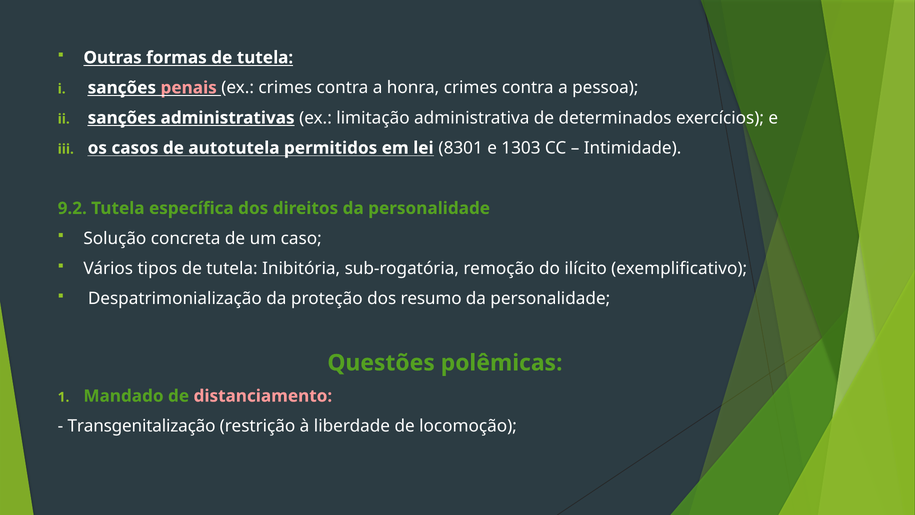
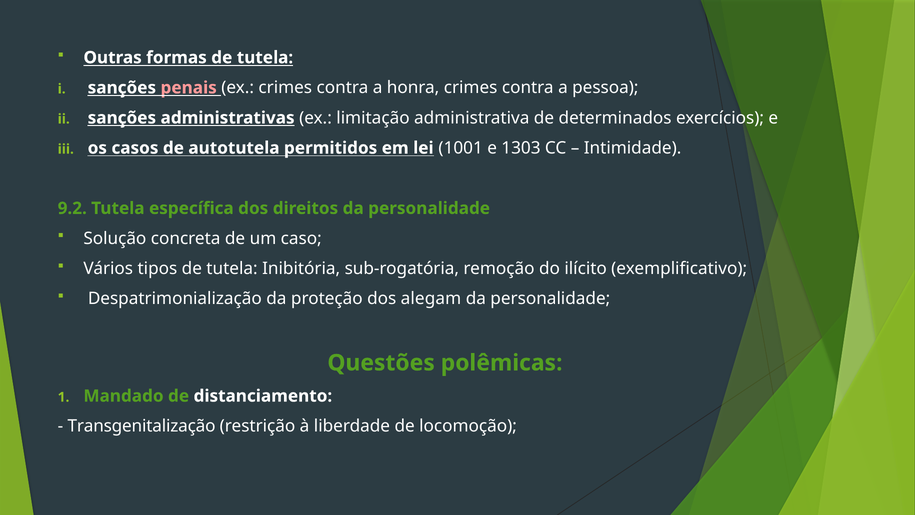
8301: 8301 -> 1001 (461, 148)
resumo: resumo -> alegam (431, 299)
distanciamento colour: pink -> white (263, 396)
